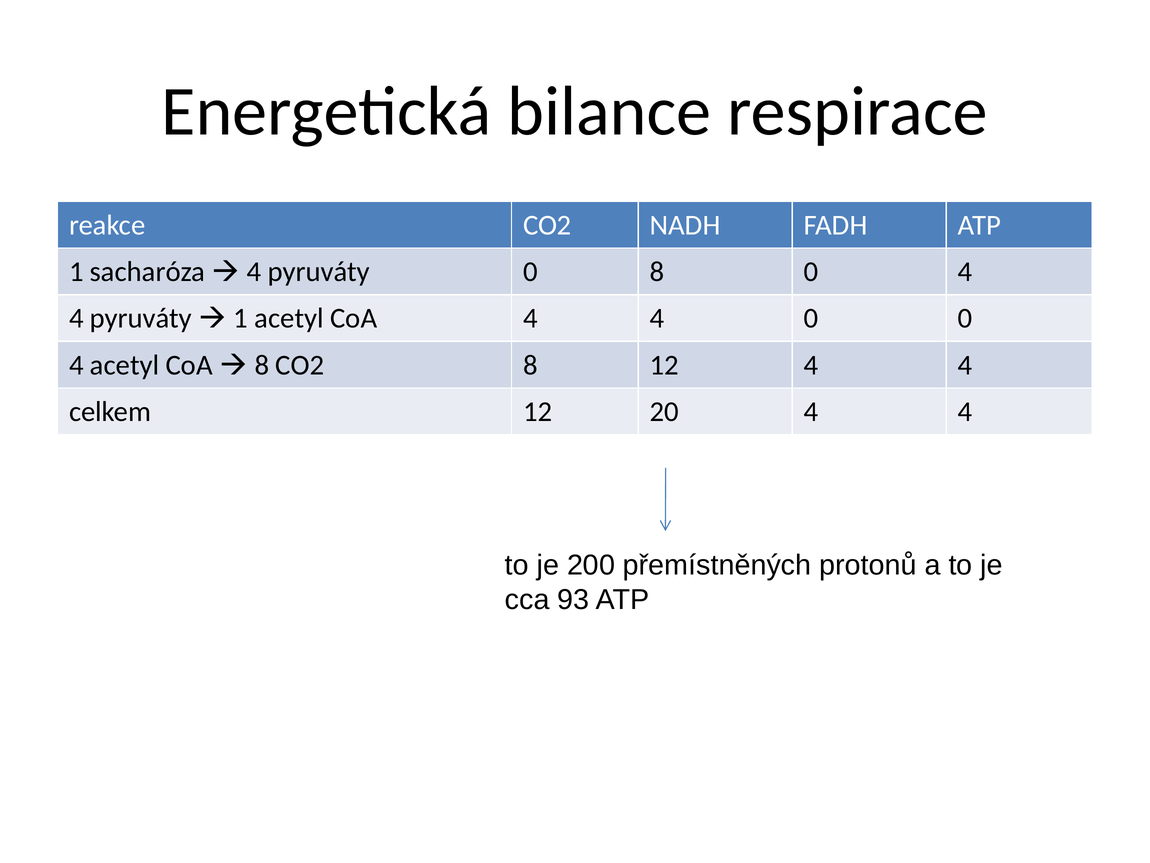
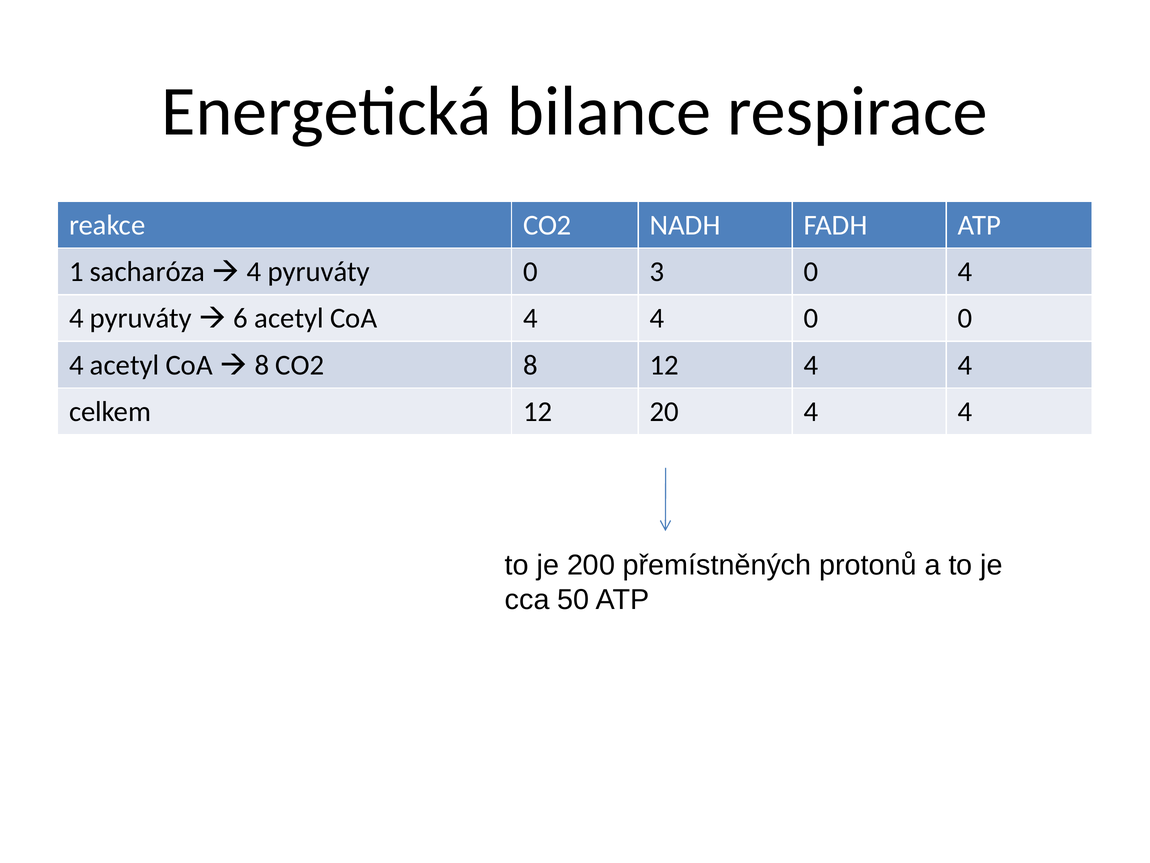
0 8: 8 -> 3 (657, 272)
1: 1 -> 6 (241, 318)
93: 93 -> 50 (573, 599)
